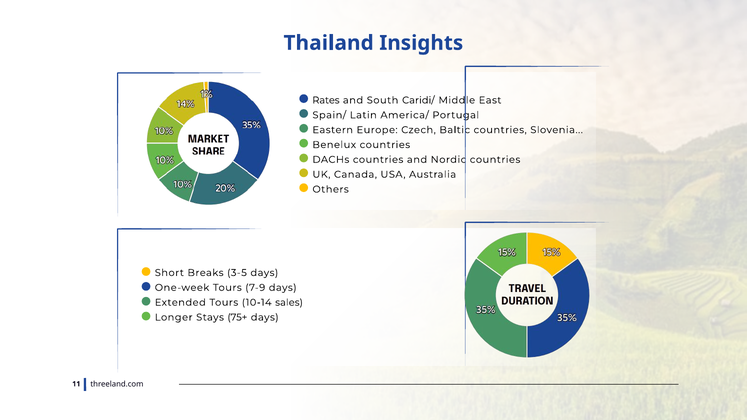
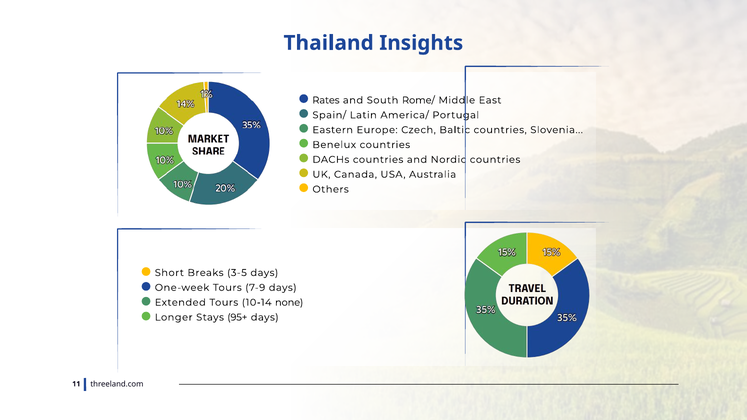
Caridi/: Caridi/ -> Rome/ (418, 100)
sales: sales -> none (289, 303)
75+: 75+ -> 95+ (237, 317)
